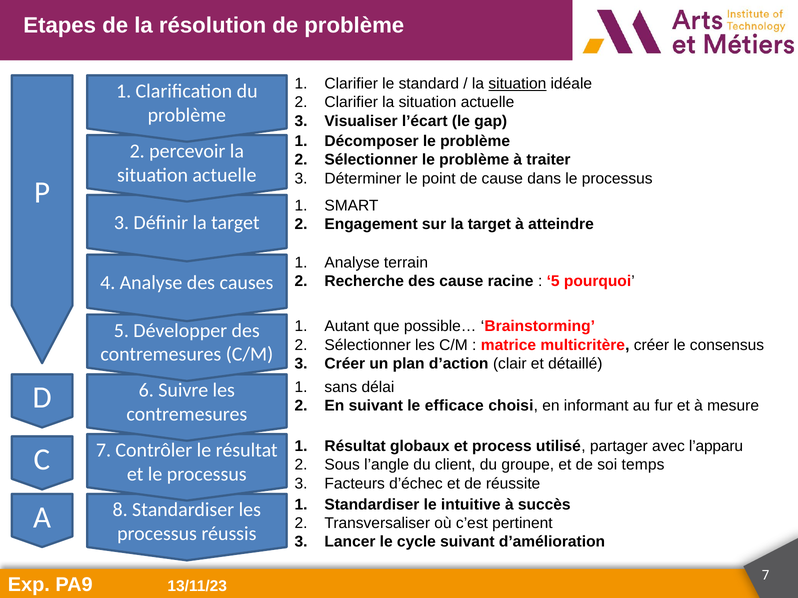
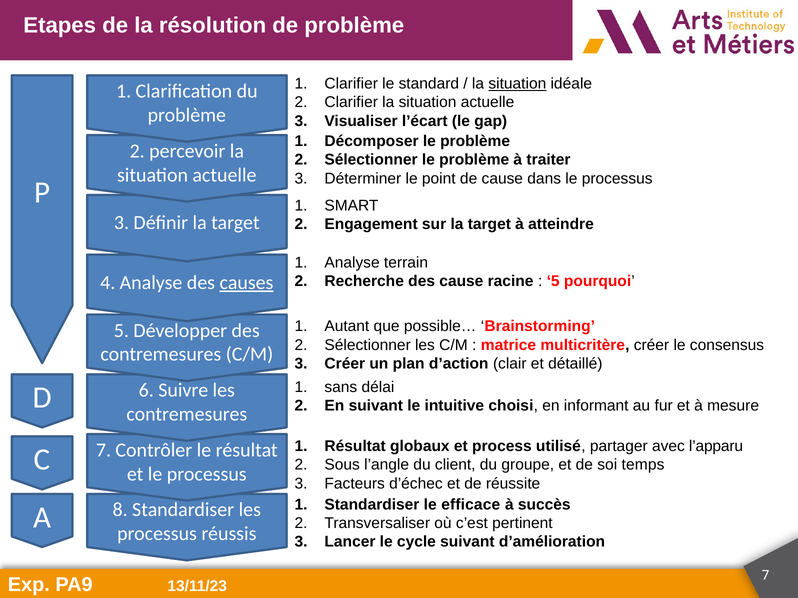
causes underline: none -> present (246, 283)
efficace: efficace -> intuitive (454, 406)
intuitive: intuitive -> efficace (471, 505)
